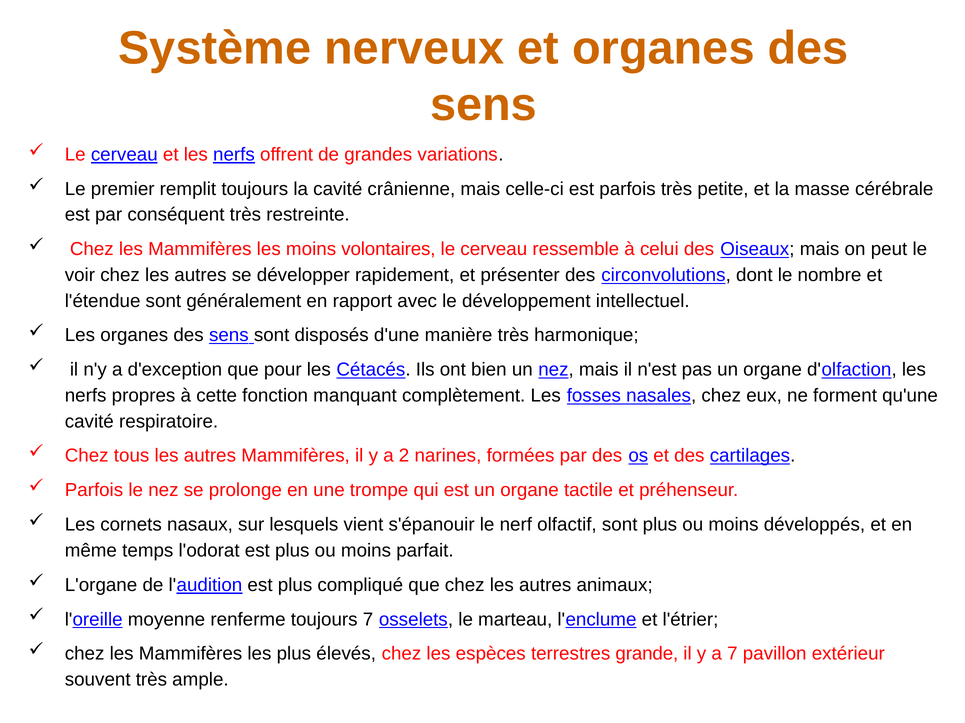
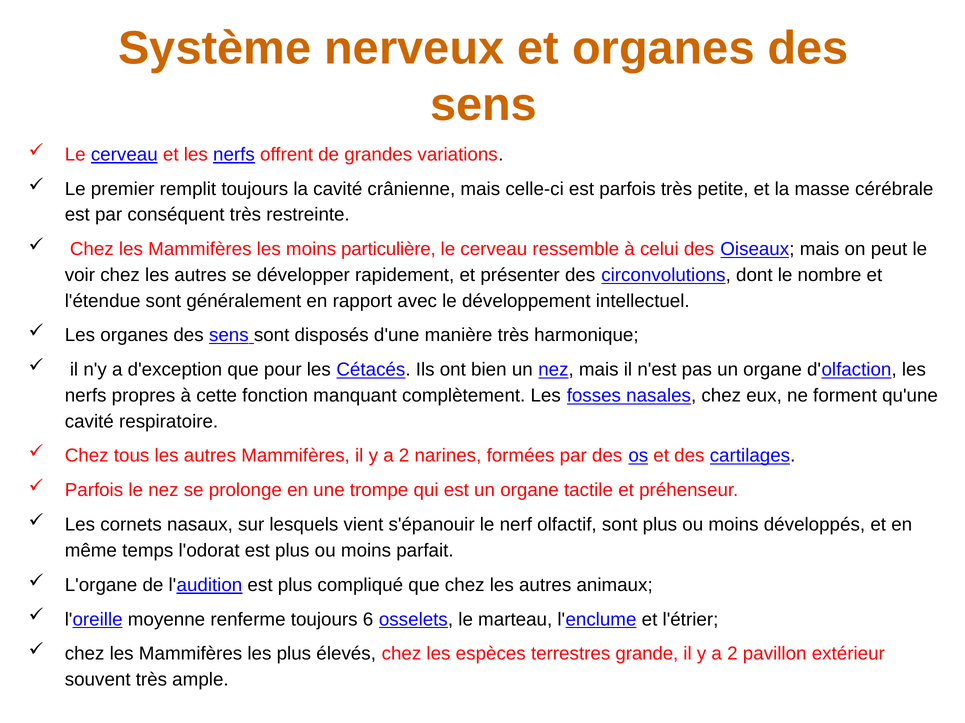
volontaires: volontaires -> particulière (388, 249)
toujours 7: 7 -> 6 (368, 620)
7: 7 -> 2 (732, 654)
